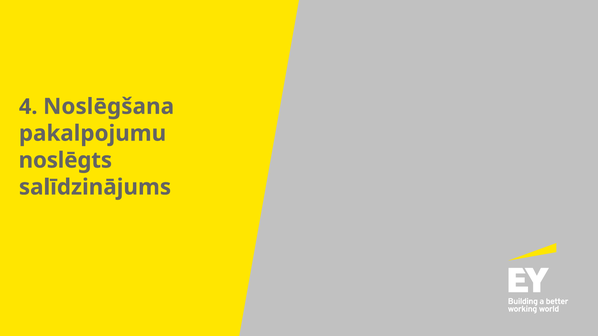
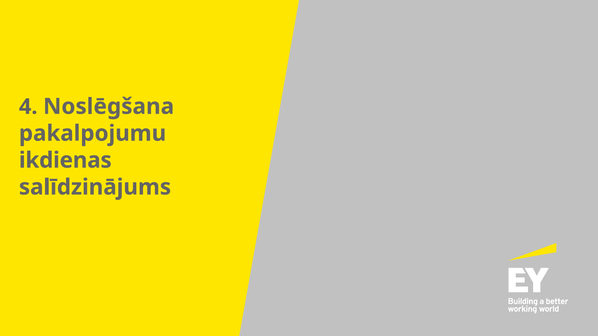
noslēgts: noslēgts -> ikdienas (65, 160)
